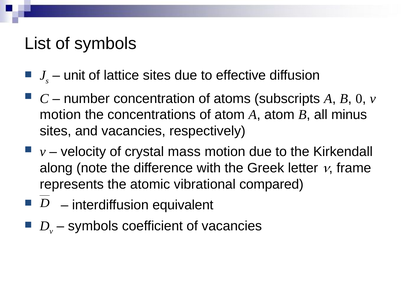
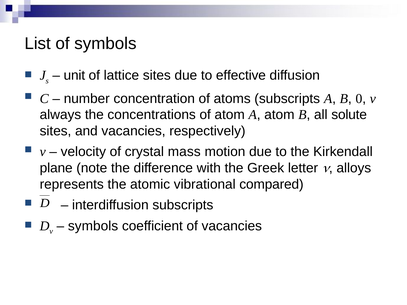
motion: motion -> always (60, 115)
minus: minus -> solute (349, 115)
along: along -> plane (56, 168)
frame: frame -> alloys (354, 168)
interdiffusion equivalent: equivalent -> subscripts (183, 205)
